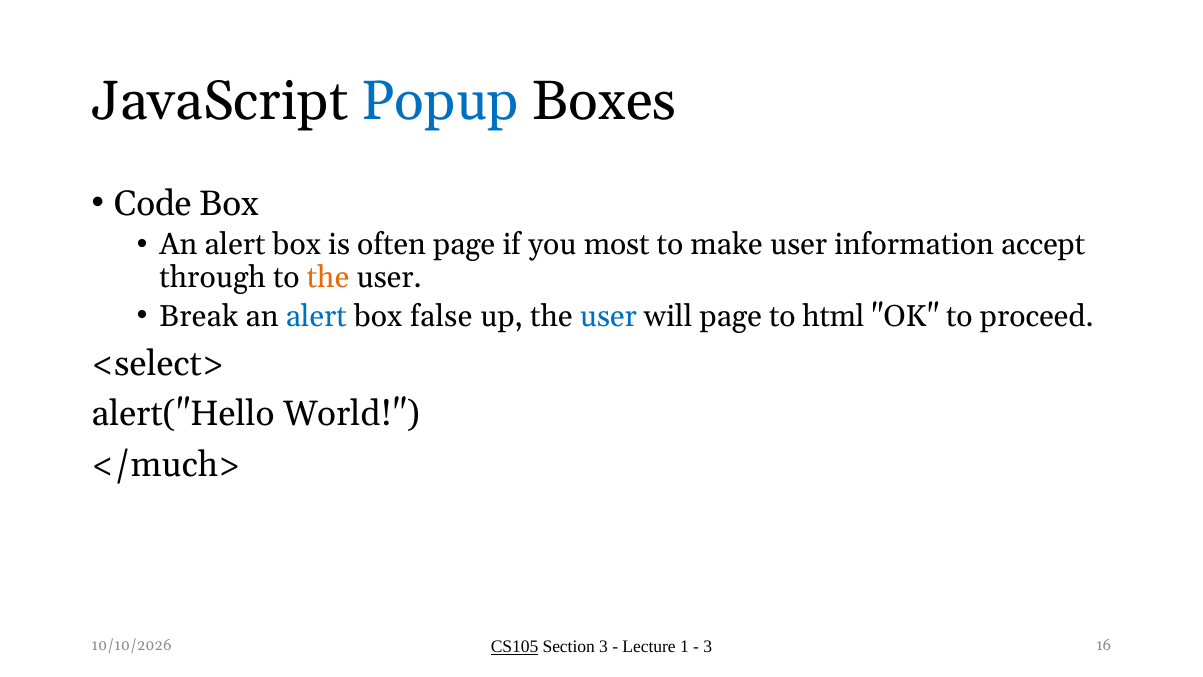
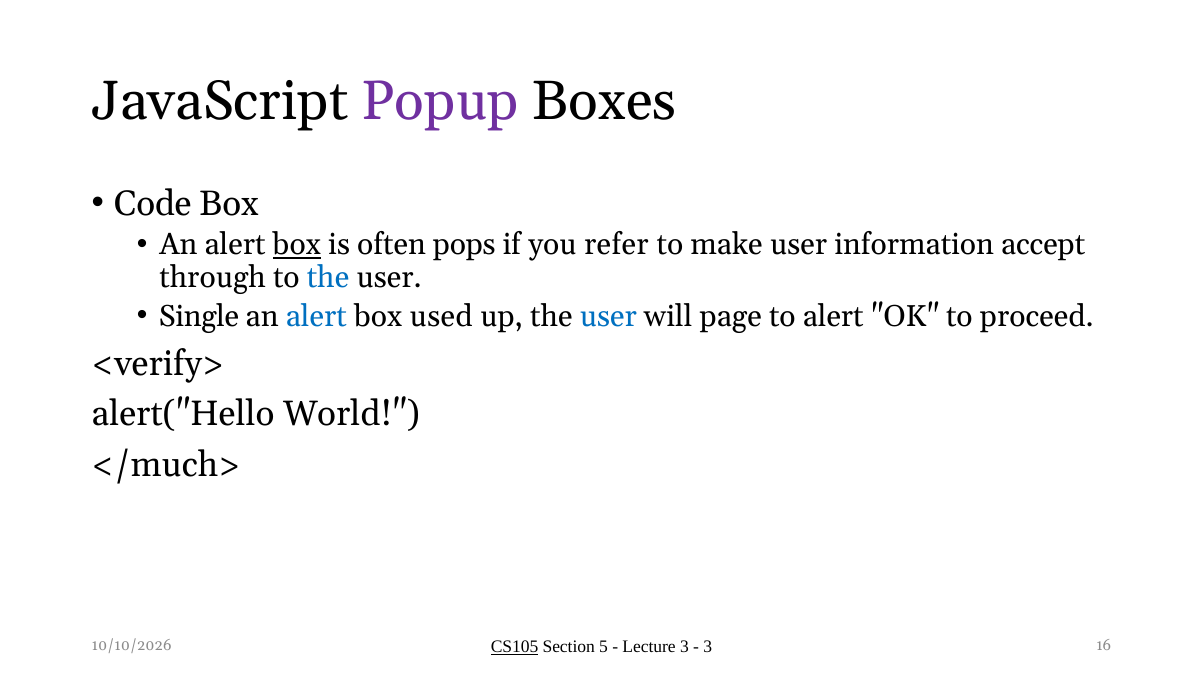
Popup colour: blue -> purple (440, 101)
box underline: none -> present (297, 245)
often page: page -> pops (464, 245)
most: most -> refer (616, 245)
the colour: orange -> blue (328, 277)
Break: Break -> Single (199, 316)
false: false -> used (441, 316)
to html: html -> alert (833, 316)
<select>: <select> -> <verify> (158, 364)
Section 3: 3 -> 5 (604, 646)
Lecture 1: 1 -> 3 (684, 646)
